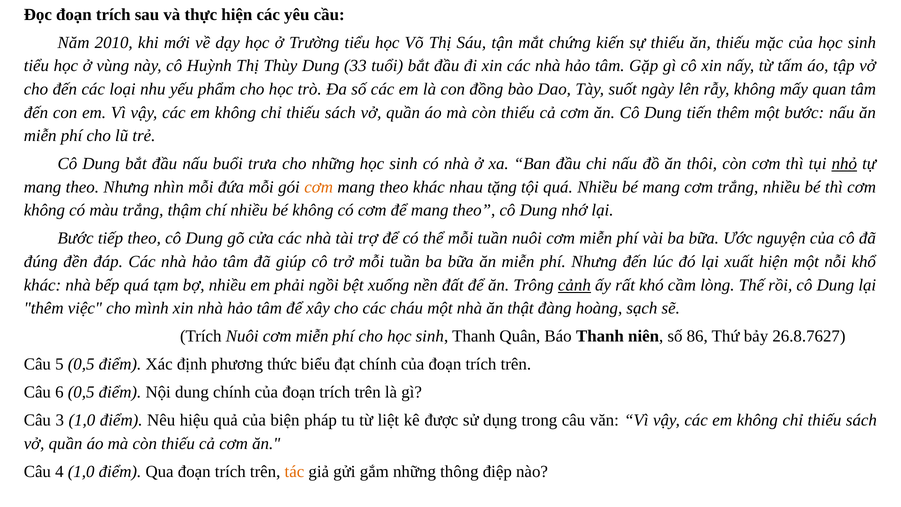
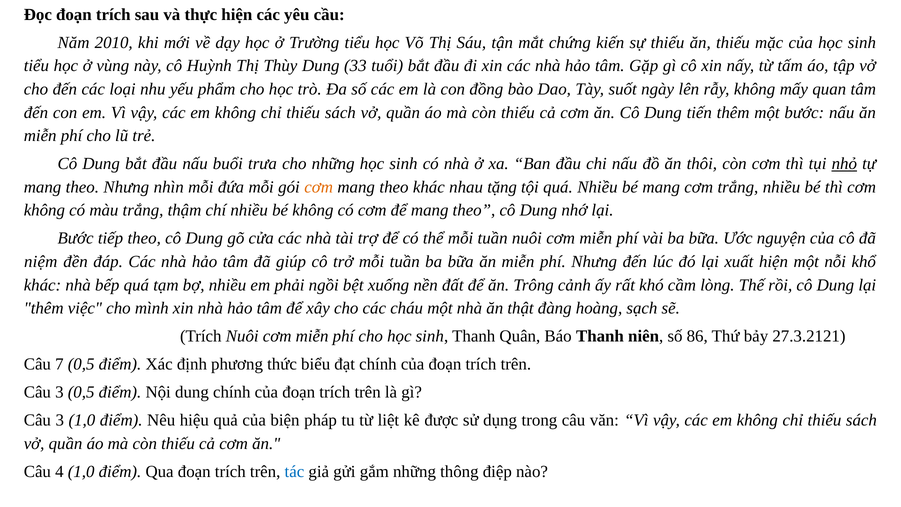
đúng: đúng -> niệm (41, 262)
cảnh underline: present -> none (574, 285)
26.8.7627: 26.8.7627 -> 27.3.2121 (809, 336)
5: 5 -> 7 (59, 364)
6: 6 -> 3 (59, 392)
tác colour: orange -> blue (294, 471)
